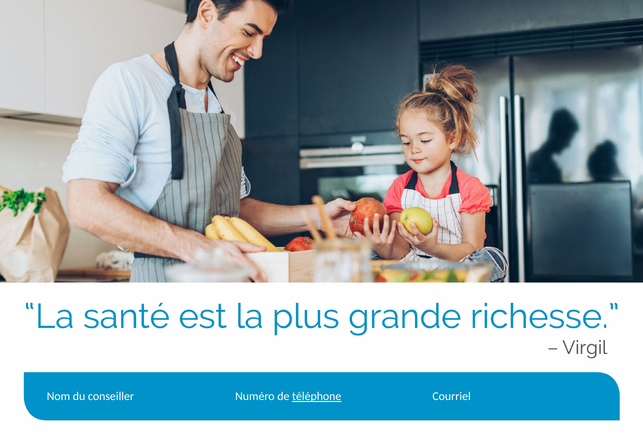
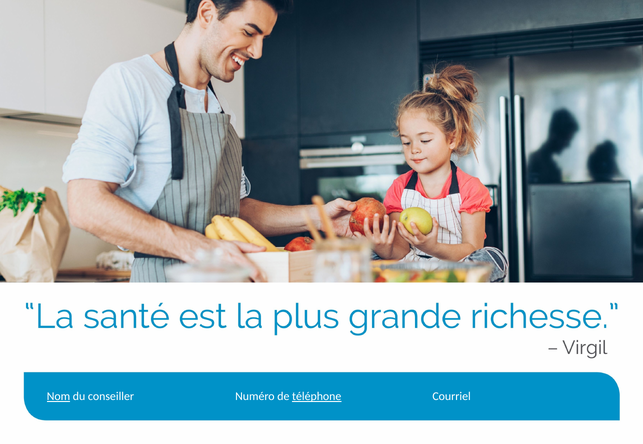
Nom underline: none -> present (58, 397)
